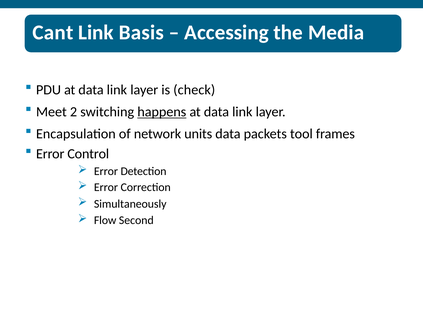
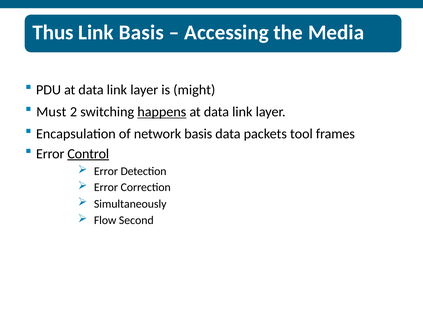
Cant: Cant -> Thus (53, 33)
check: check -> might (194, 90)
Meet: Meet -> Must (51, 112)
network units: units -> basis (198, 134)
Control underline: none -> present (88, 154)
